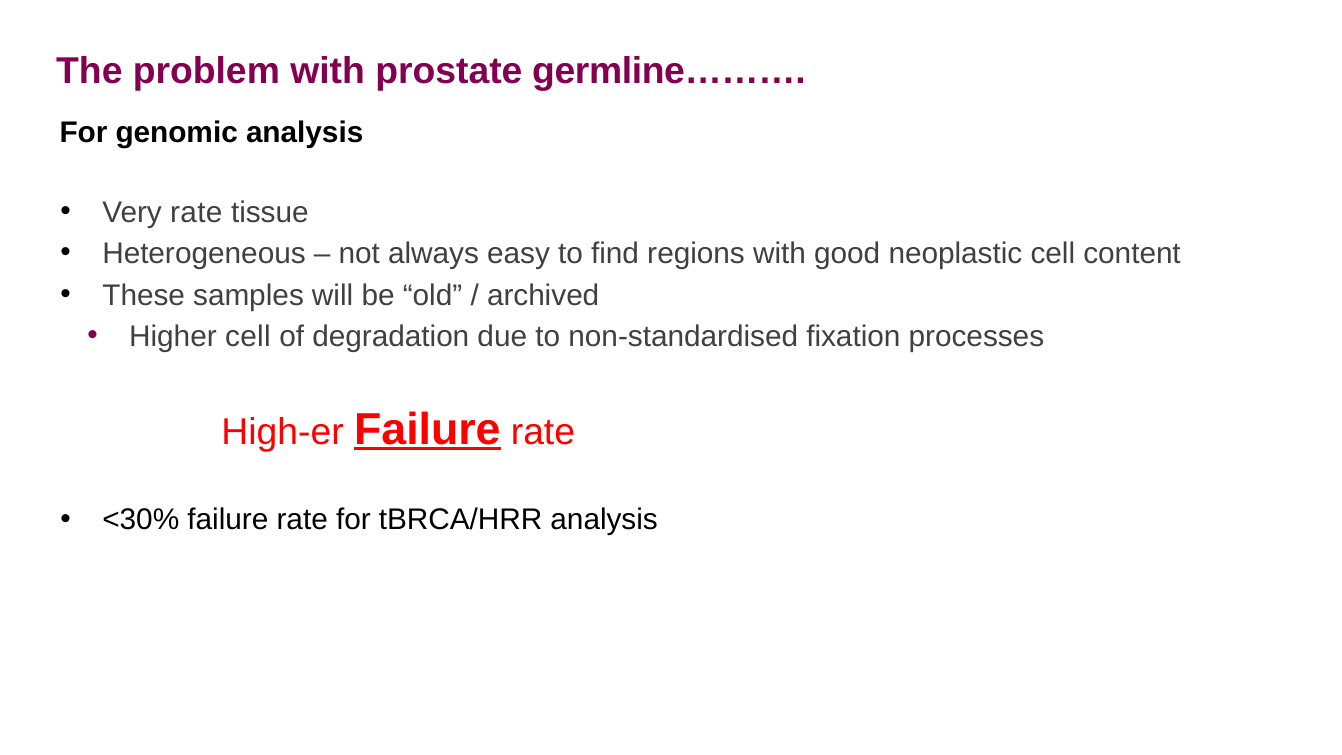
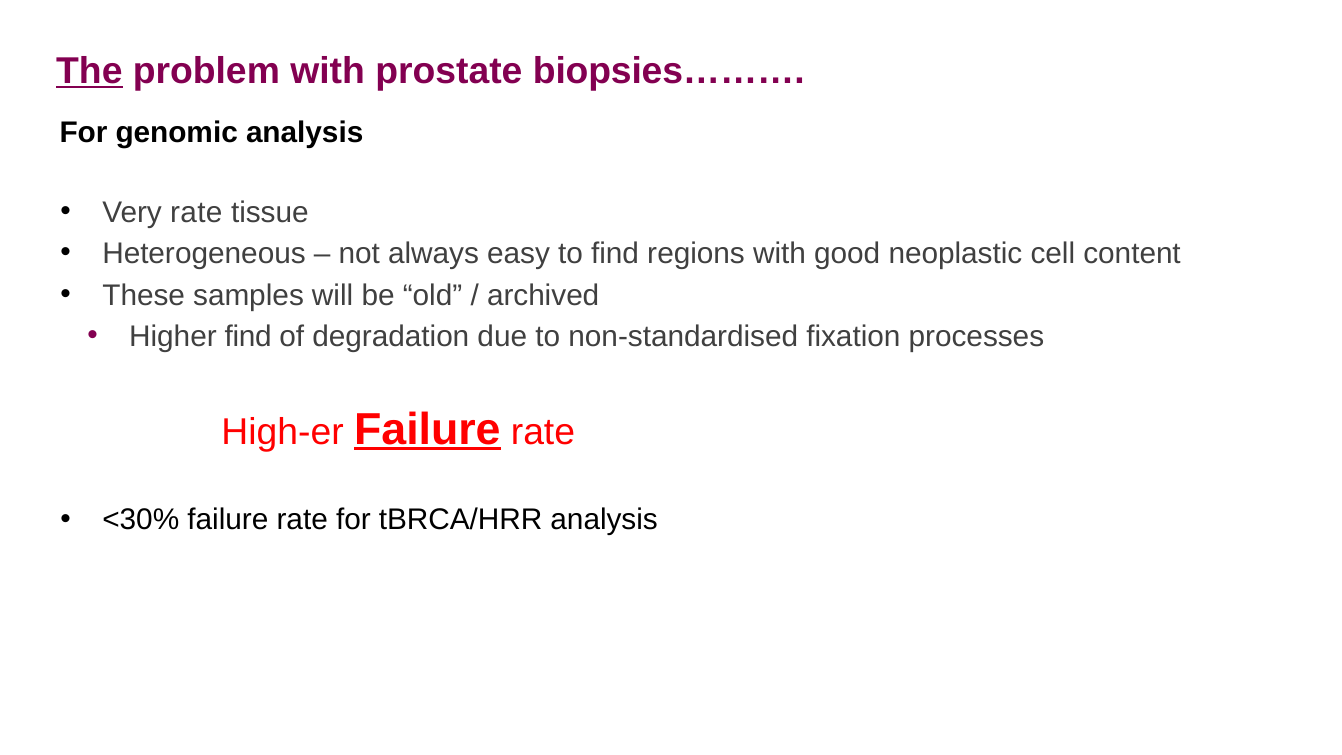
The underline: none -> present (89, 71)
germline………: germline……… -> biopsies……… (669, 71)
Higher cell: cell -> find (248, 336)
